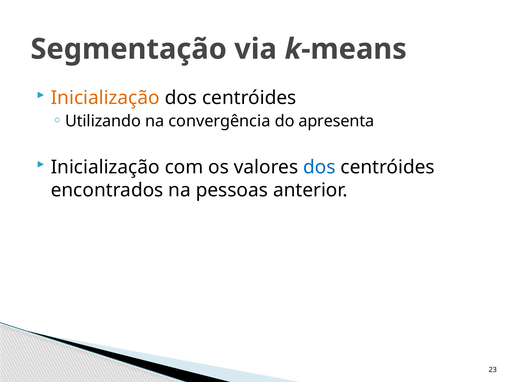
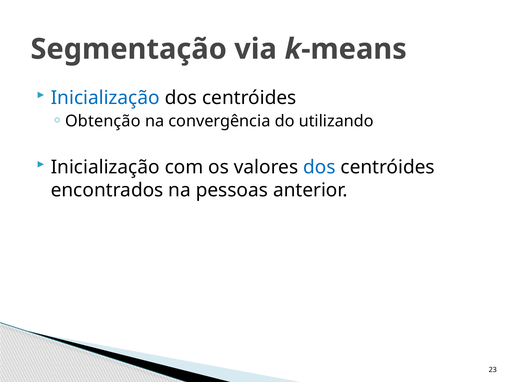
Inicialização colour: orange -> blue (105, 98)
Utilizando: Utilizando -> Obtenção (103, 121)
apresenta: apresenta -> utilizando (336, 121)
